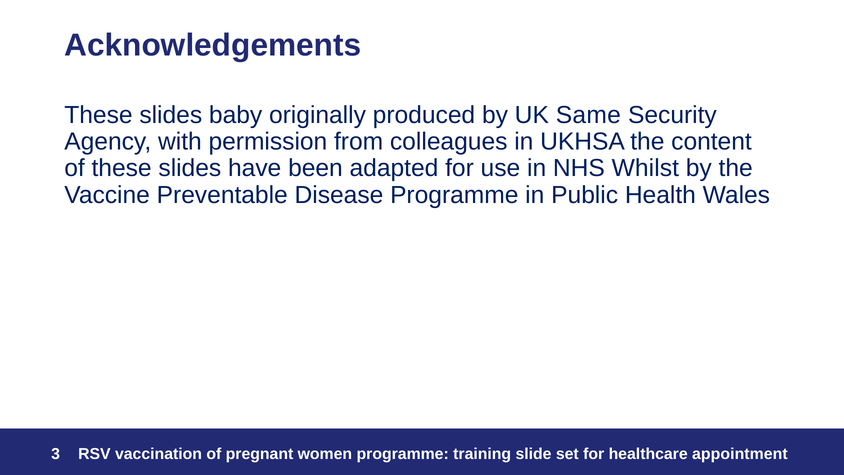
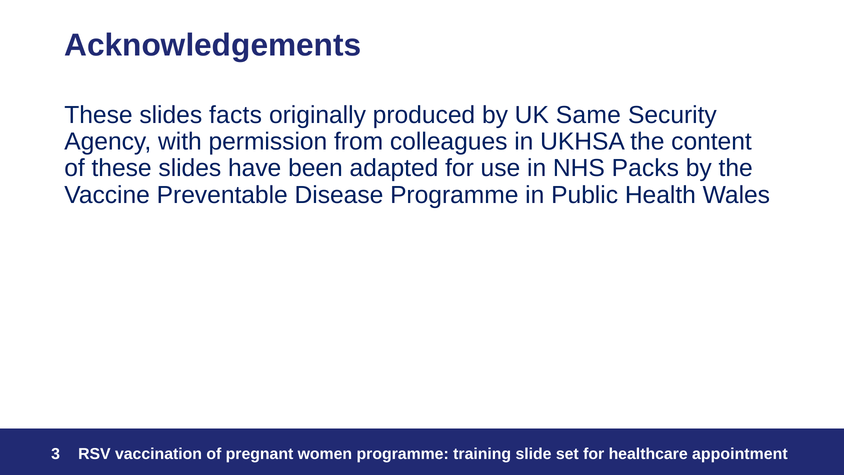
baby: baby -> facts (235, 115)
Whilst: Whilst -> Packs (645, 168)
